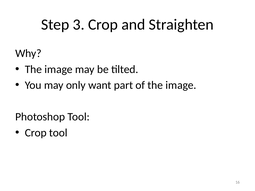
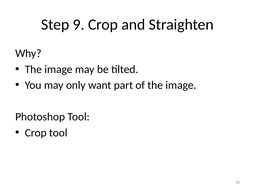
3: 3 -> 9 (79, 25)
